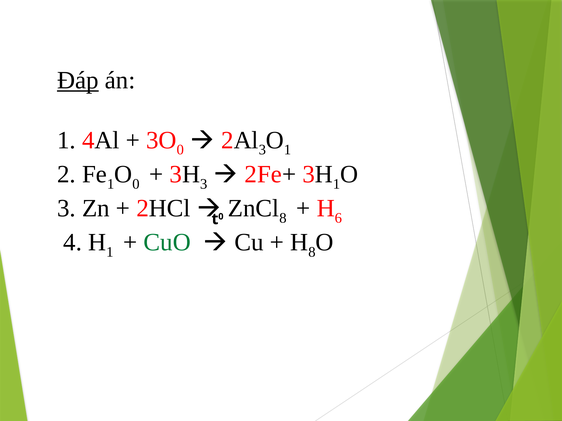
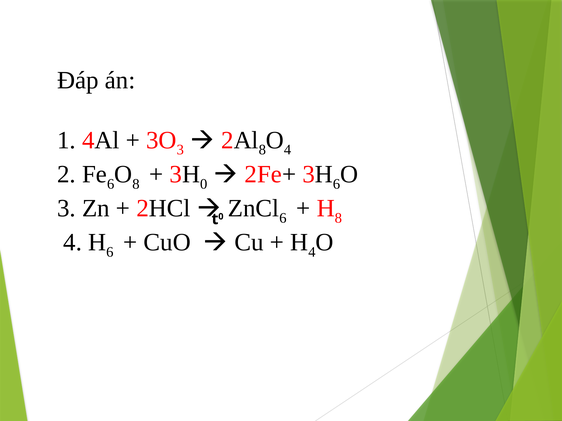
Đáp underline: present -> none (78, 80)
0: 0 -> 3 (180, 150)
3: 3 -> 8 (262, 150)
1: 1 -> 4 (288, 150)
1: 1 -> 6 (111, 184)
0: 0 -> 8 (136, 184)
3: 3 -> 0 (204, 184)
1: 1 -> 6 (337, 184)
8: 8 -> 6 (283, 218)
6: 6 -> 8 (338, 218)
1: 1 -> 6 (110, 252)
CuO colour: green -> black (167, 243)
8: 8 -> 4 (312, 252)
